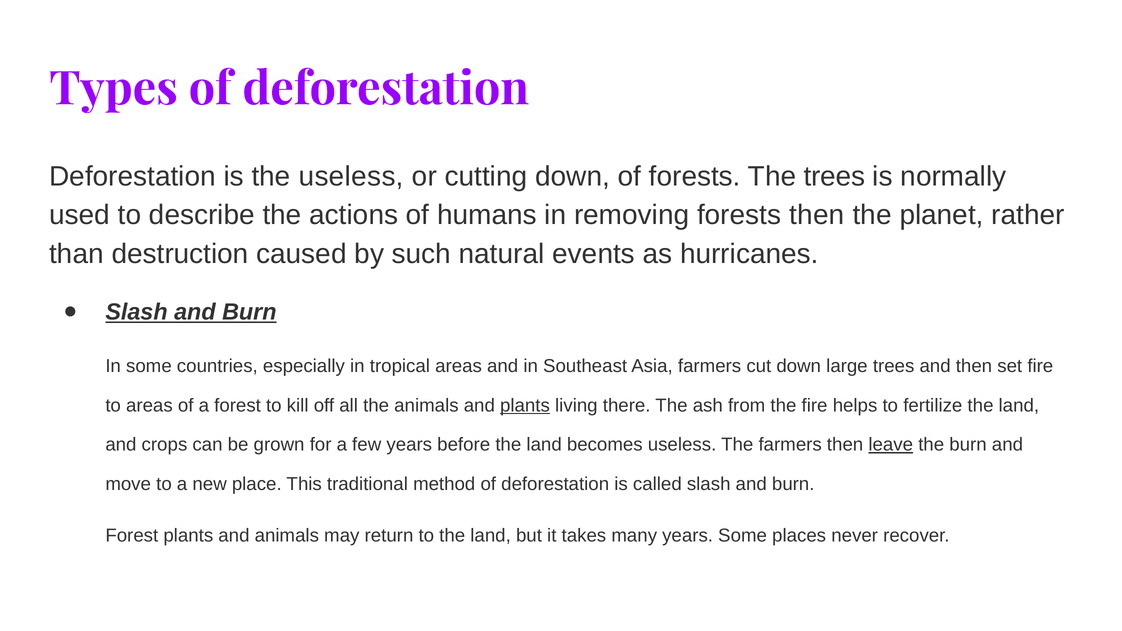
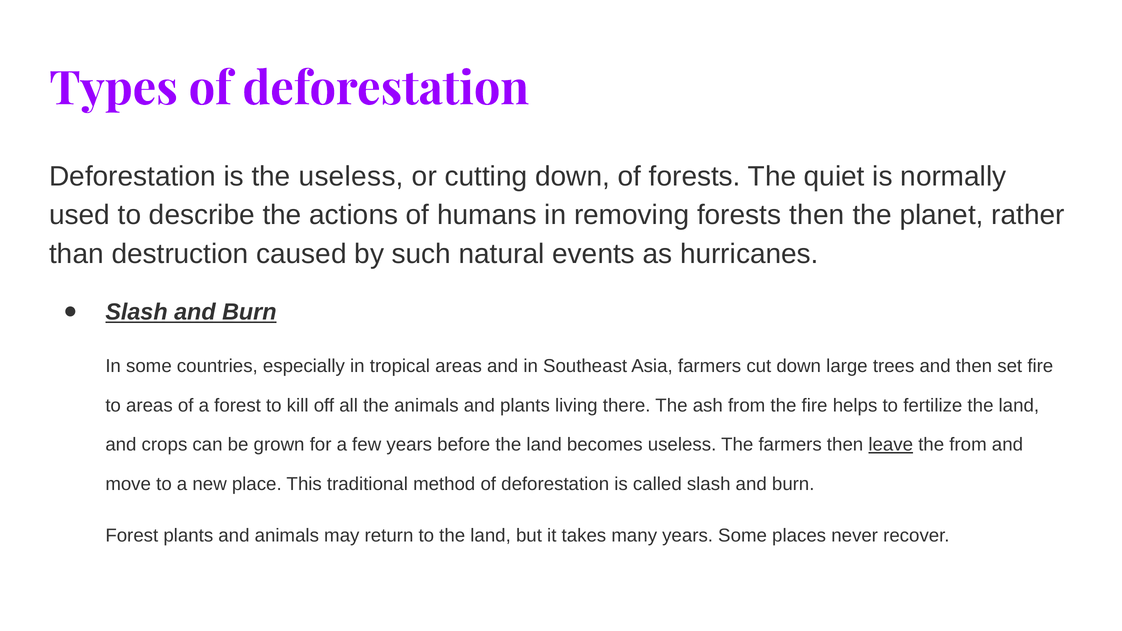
The trees: trees -> quiet (834, 176)
plants underline: present -> none (525, 406)
the burn: burn -> from (968, 445)
